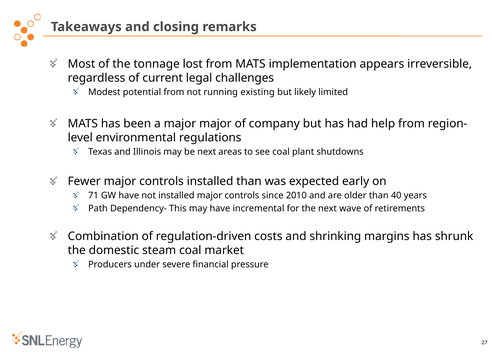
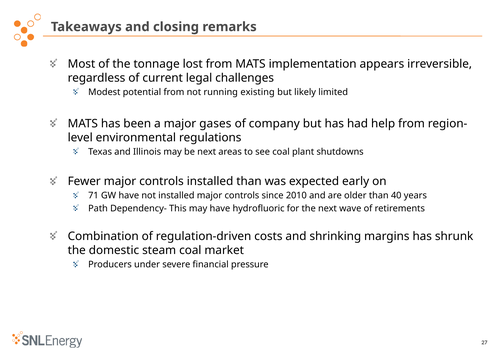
major major: major -> gases (215, 123)
incremental: incremental -> hydrofluoric (259, 208)
